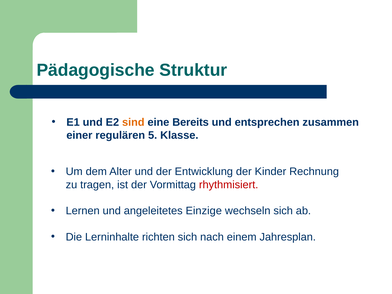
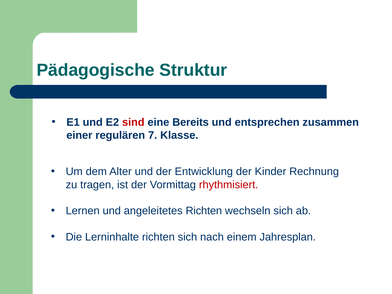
sind colour: orange -> red (133, 122)
5: 5 -> 7 (153, 135)
angeleitetes Einzige: Einzige -> Richten (204, 211)
